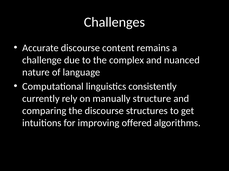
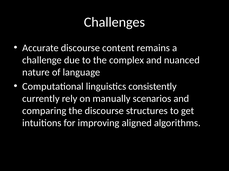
structure: structure -> scenarios (152, 99)
offered: offered -> aligned (137, 123)
